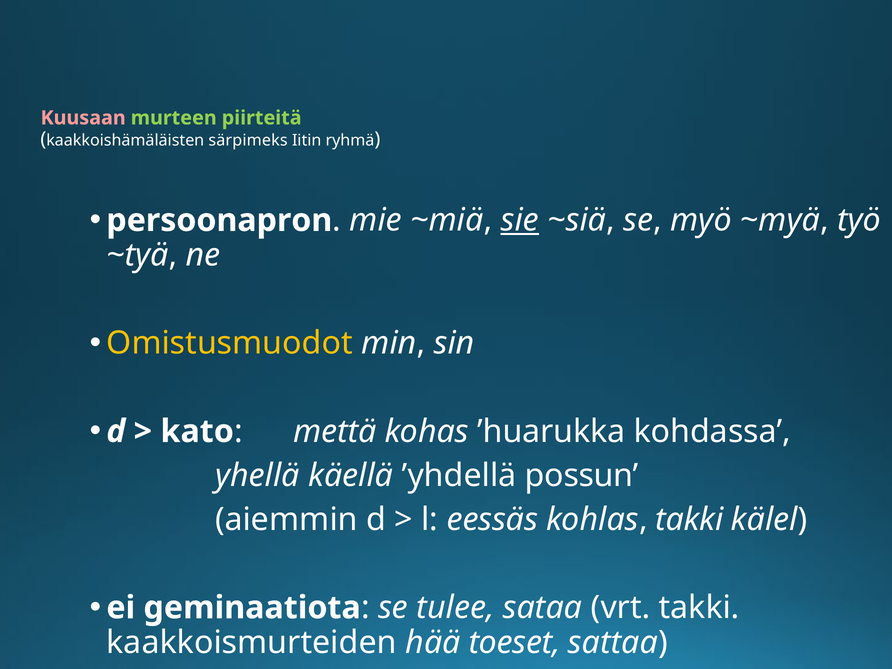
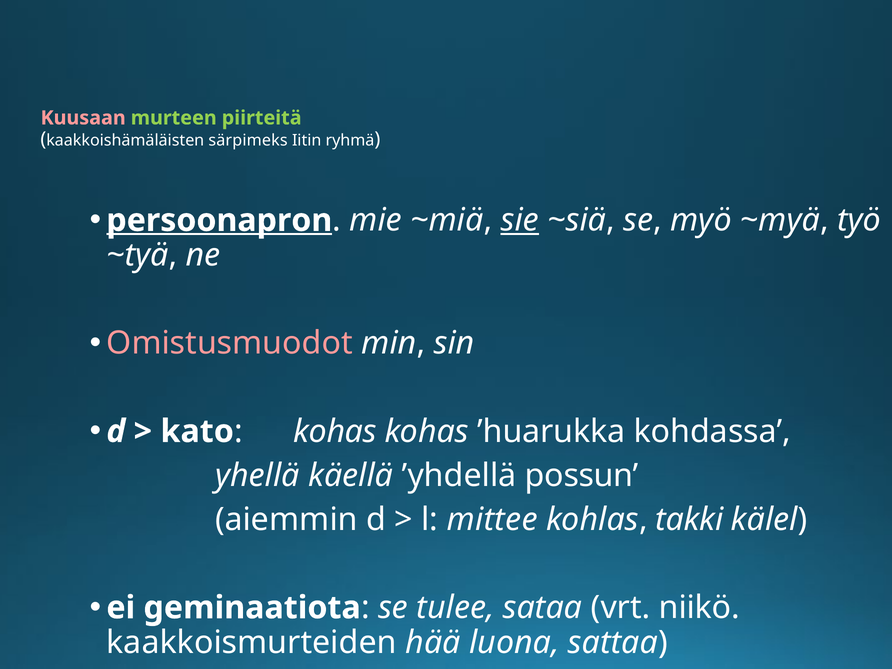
persoonapron underline: none -> present (219, 220)
Omistusmuodot colour: yellow -> pink (230, 343)
mettä: mettä -> kohas (335, 431)
eessäs: eessäs -> mittee (492, 520)
vrt takki: takki -> niikö (699, 608)
toeset: toeset -> luona (514, 642)
